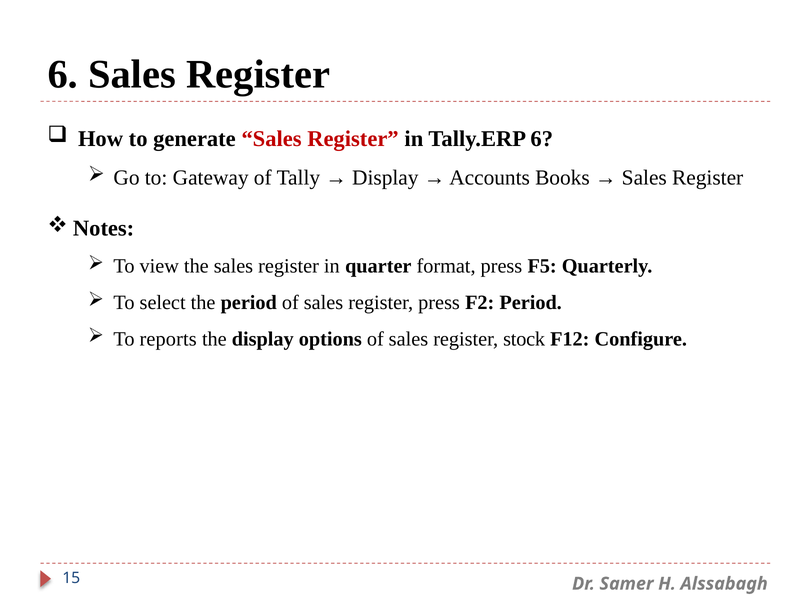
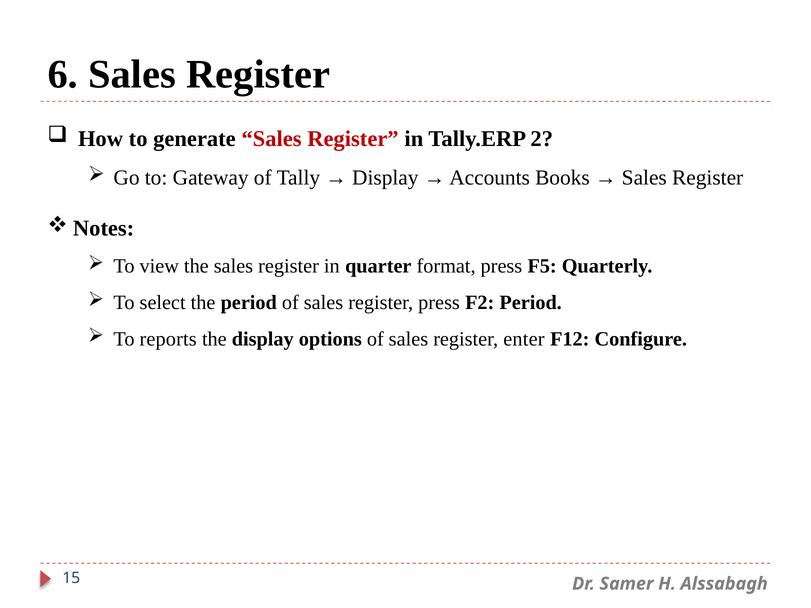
Tally.ERP 6: 6 -> 2 (542, 139)
stock: stock -> enter (524, 339)
